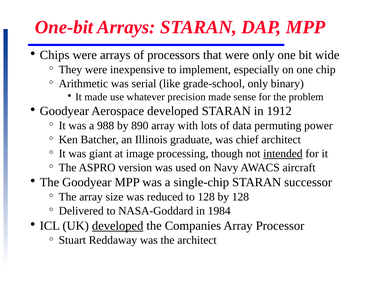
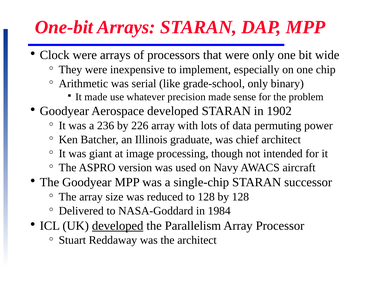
Chips: Chips -> Clock (55, 55)
1912: 1912 -> 1902 (279, 111)
988: 988 -> 236 (106, 125)
890: 890 -> 226 (140, 125)
intended underline: present -> none (283, 153)
Companies: Companies -> Parallelism (193, 225)
